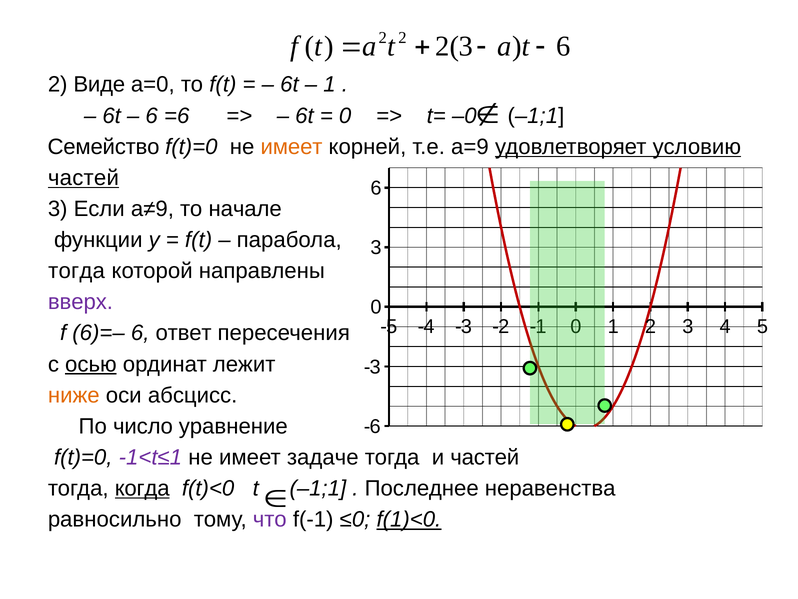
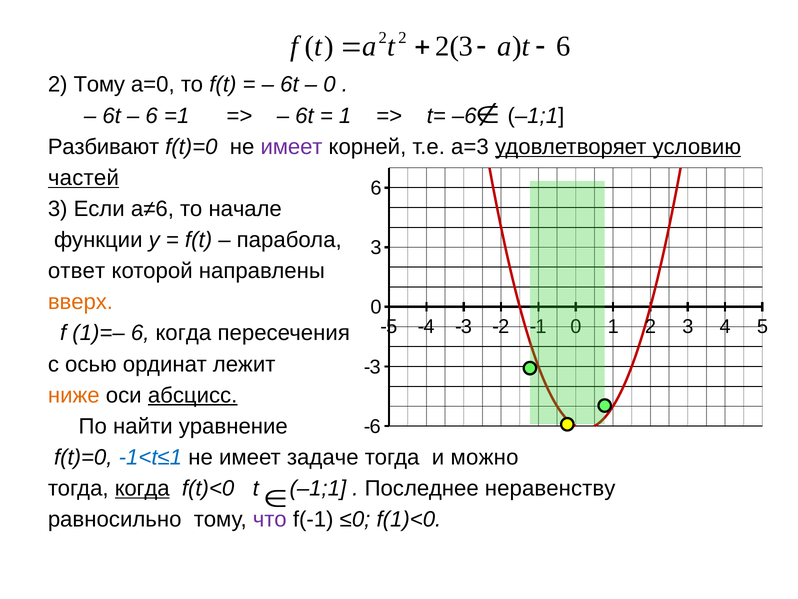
2 Виде: Виде -> Тому (99, 85)
1: 1 -> 0 (329, 85)
=6: =6 -> =1 (177, 116)
0: 0 -> 1 (345, 116)
–0: –0 -> –6 (464, 116)
Семейство: Семейство -> Разбивают (104, 147)
имеет colour: orange -> purple (292, 147)
а=9: а=9 -> а=3 (470, 147)
а≠9: а≠9 -> а≠6 (152, 209)
тогда: тогда -> ответ (77, 271)
вверх colour: purple -> orange (80, 302)
6)=–: 6)=– -> 1)=– (99, 333)
6 ответ: ответ -> когда (183, 333)
осью underline: present -> none (91, 364)
абсцисс underline: none -> present (193, 395)
число: число -> найти (143, 426)
-1<t≤1 colour: purple -> blue (150, 457)
и частей: частей -> можно (485, 457)
неравенства: неравенства -> неравенству (550, 488)
f(1)<0 underline: present -> none (409, 519)
